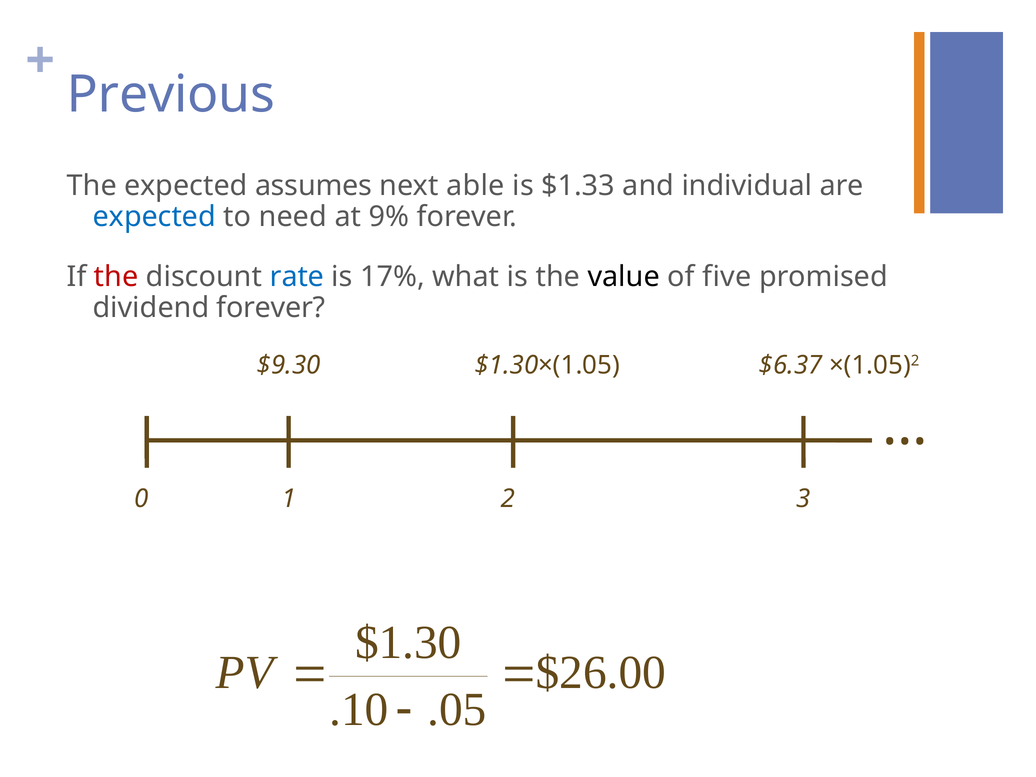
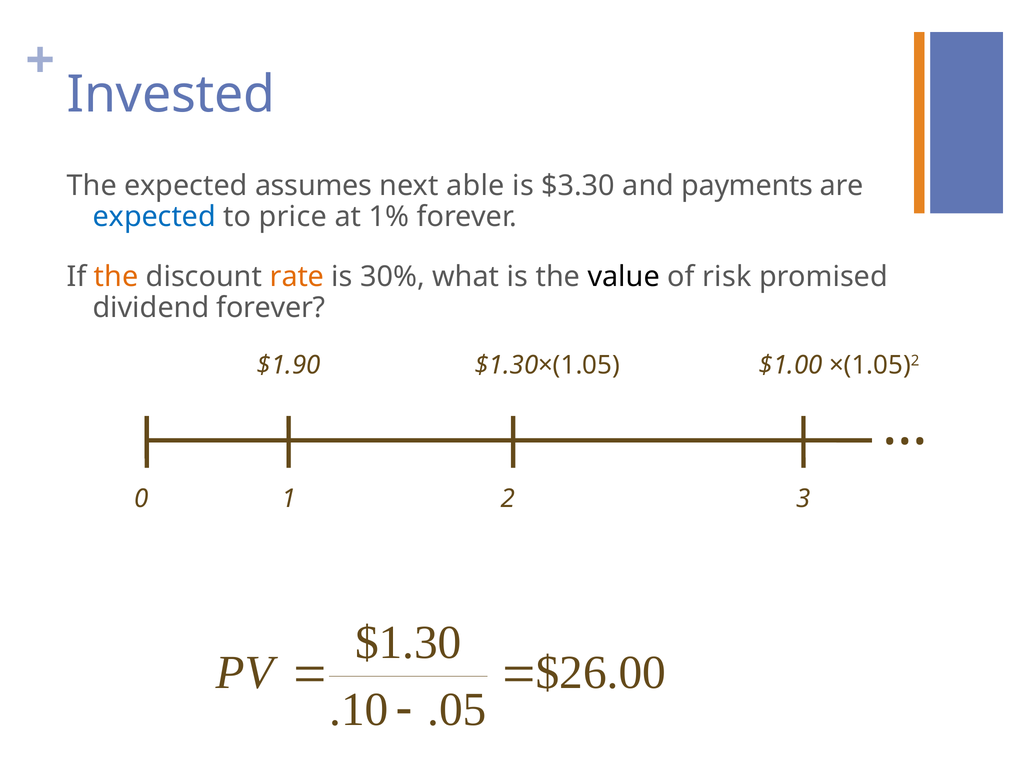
Previous: Previous -> Invested (171, 95)
$1.33: $1.33 -> $3.30 (578, 186)
individual: individual -> payments (747, 186)
need: need -> price (293, 217)
9%: 9% -> 1% (389, 217)
the colour: red -> orange (116, 277)
rate colour: blue -> orange (297, 277)
17%: 17% -> 30% (392, 277)
five: five -> risk (727, 277)
$9.30: $9.30 -> $1.90 (289, 365)
$6.37: $6.37 -> $1.00 (791, 365)
